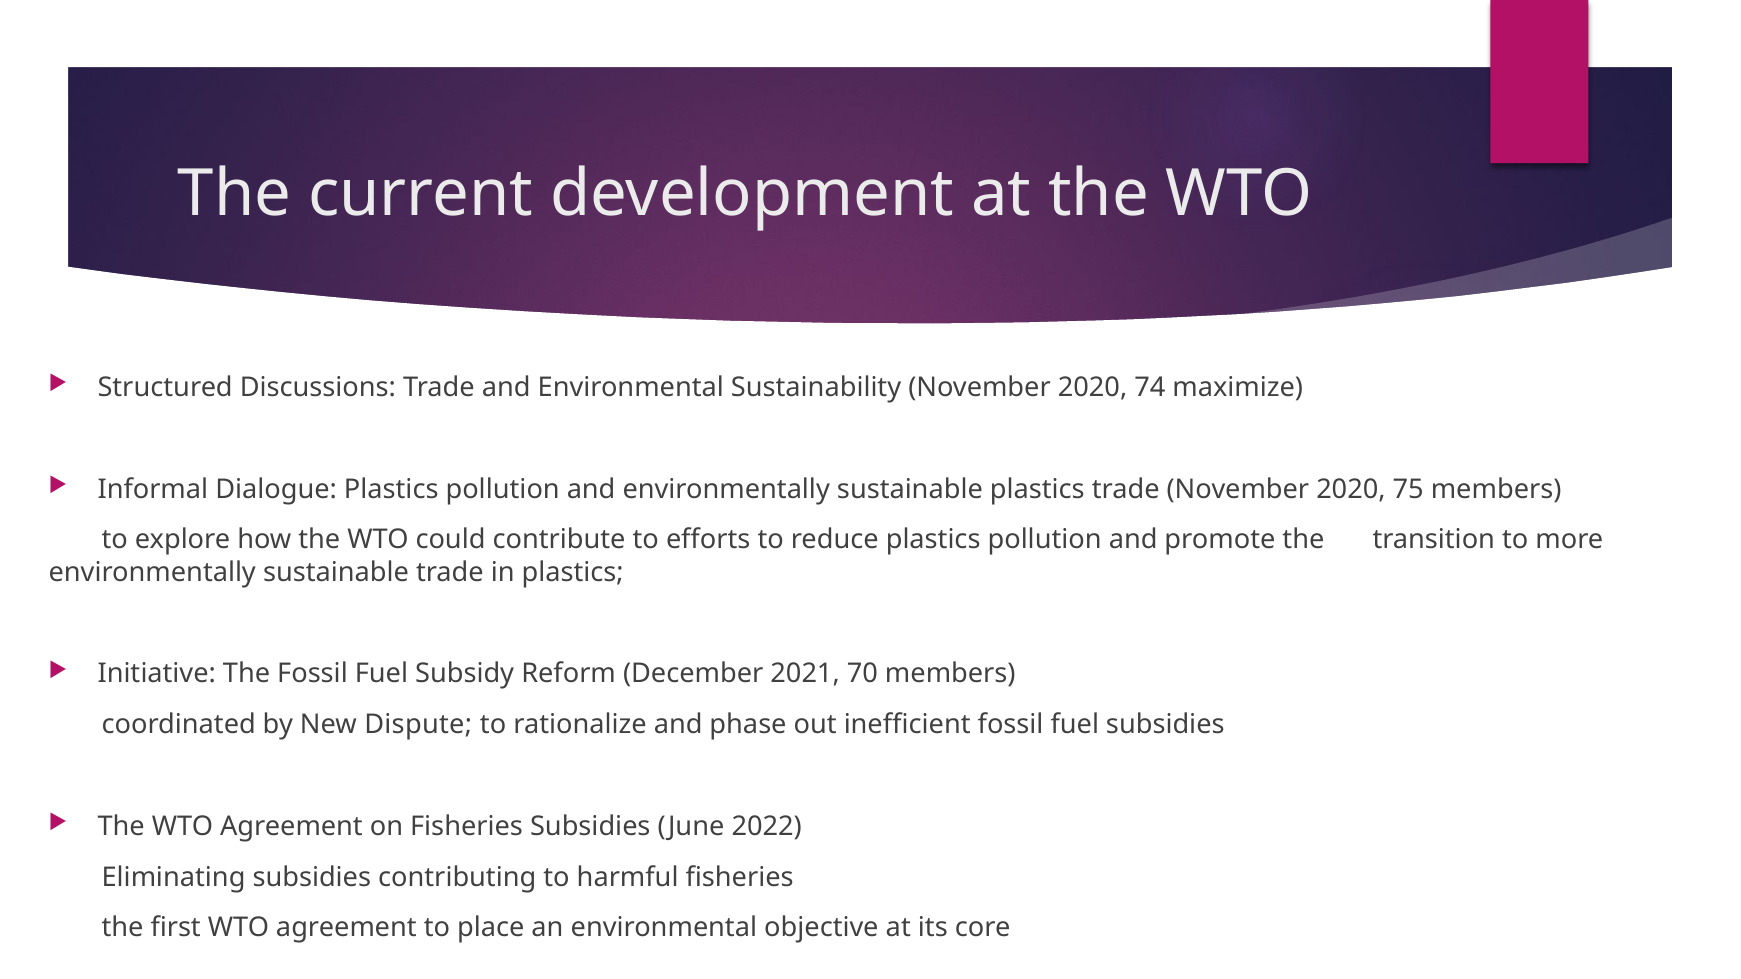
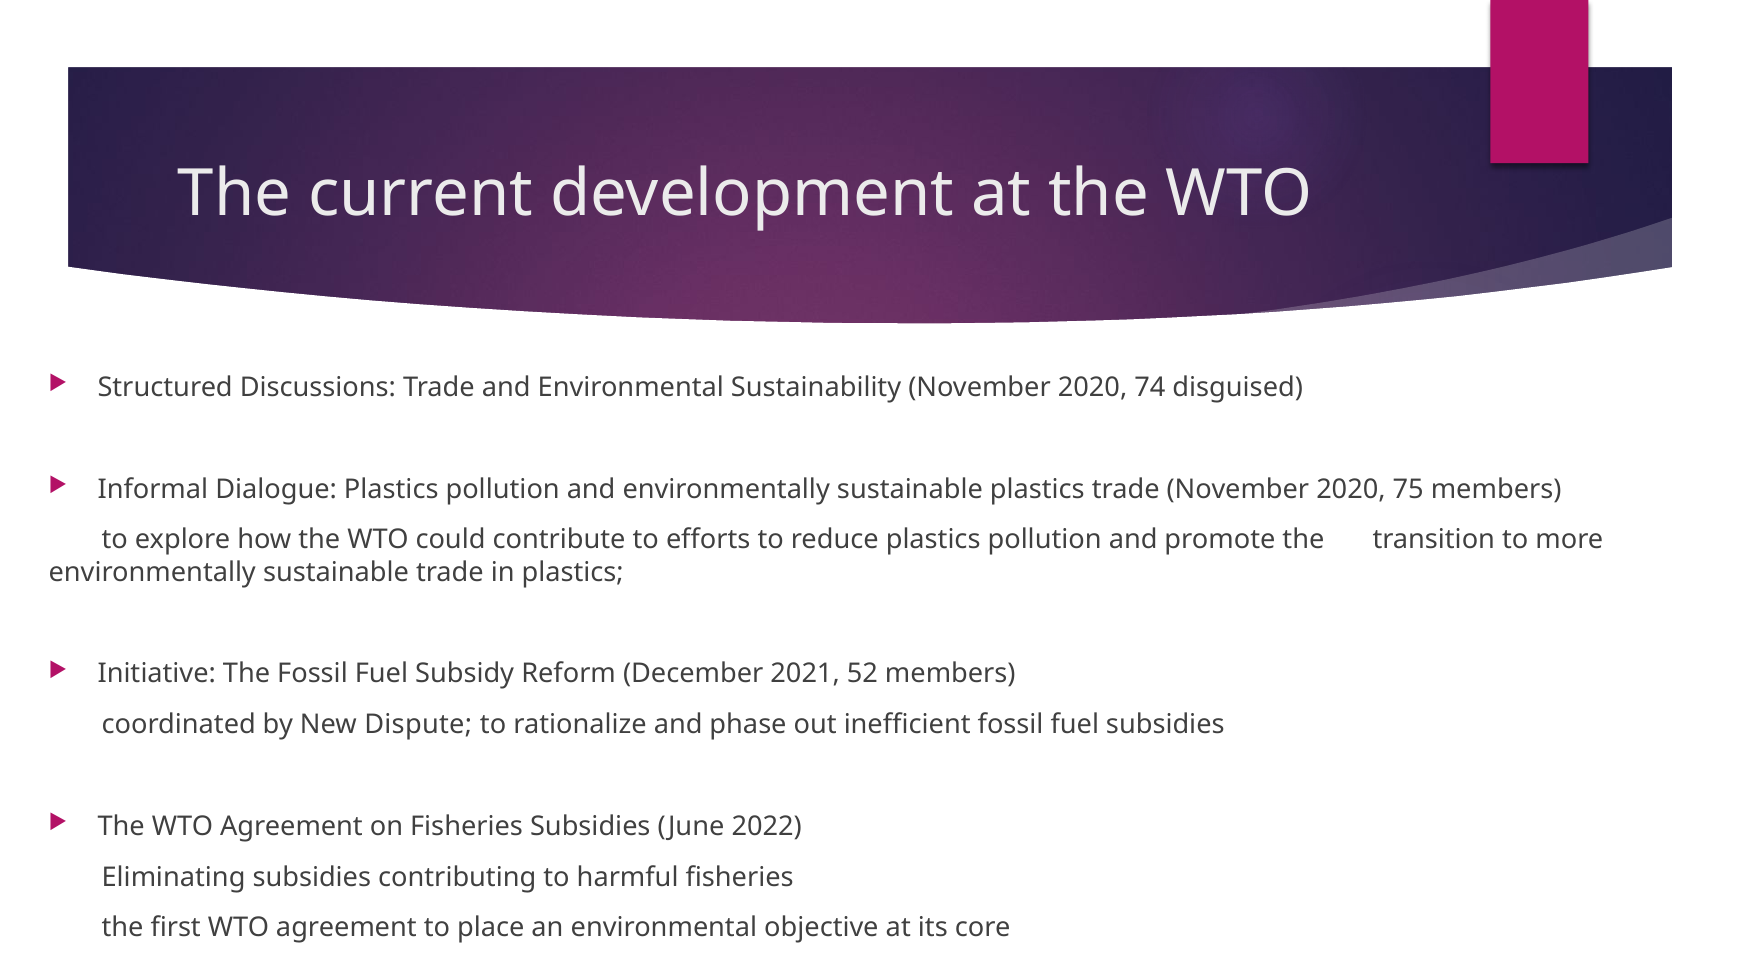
maximize: maximize -> disguised (1238, 388)
70: 70 -> 52 (862, 674)
